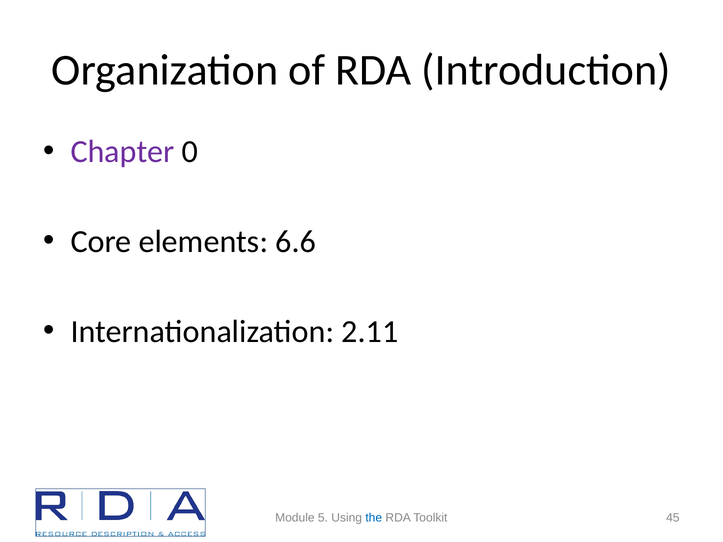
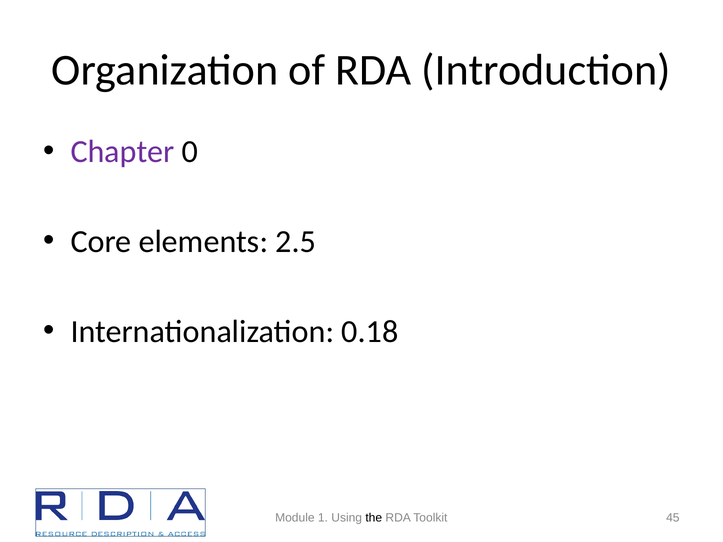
6.6: 6.6 -> 2.5 (296, 242)
2.11: 2.11 -> 0.18 (370, 332)
5: 5 -> 1 (323, 518)
the colour: blue -> black (374, 518)
